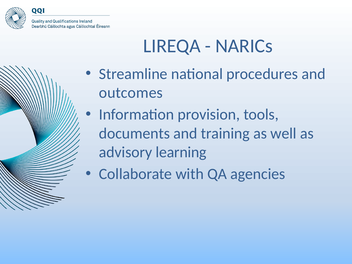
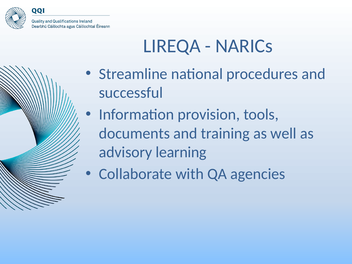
outcomes: outcomes -> successful (131, 93)
